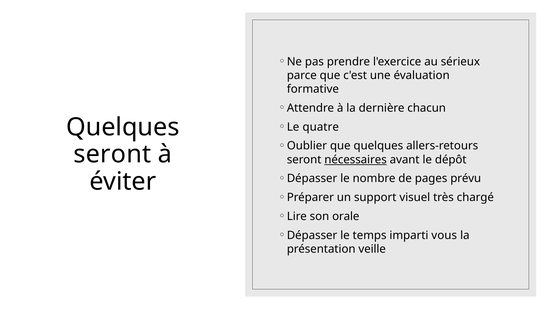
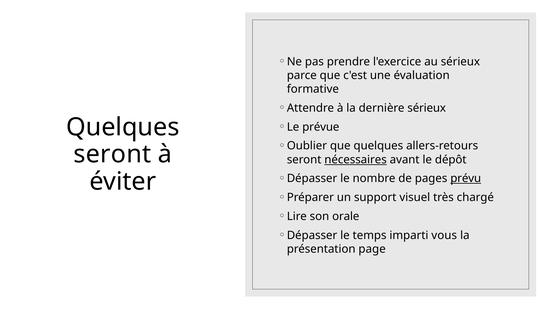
dernière chacun: chacun -> sérieux (427, 108)
quatre: quatre -> prévue (321, 127)
prévu underline: none -> present (466, 178)
veille: veille -> page (372, 249)
